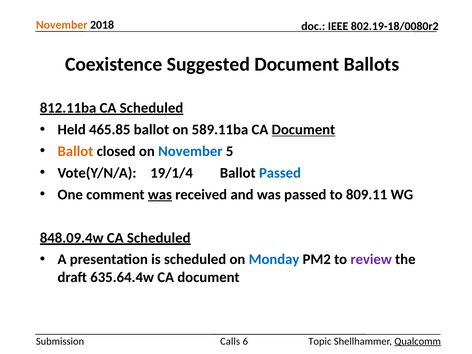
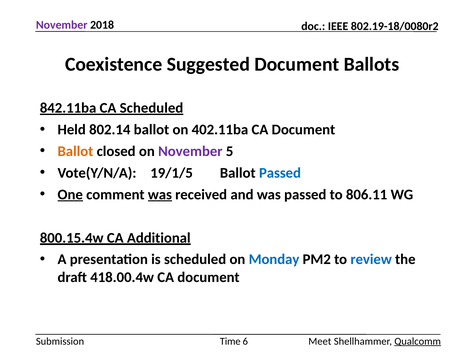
November colour: orange -> purple (62, 25)
812.11ba: 812.11ba -> 842.11ba (68, 108)
465.85: 465.85 -> 802.14 (110, 130)
589.11ba: 589.11ba -> 402.11ba (220, 130)
Document underline: present -> none (303, 130)
November colour: blue -> purple (190, 151)
19/1/4: 19/1/4 -> 19/1/5 (172, 173)
One underline: none -> present (70, 195)
809.11: 809.11 -> 806.11 (367, 195)
848.09.4w: 848.09.4w -> 800.15.4w (72, 238)
Scheduled: Scheduled -> Additional (159, 238)
review colour: purple -> blue (371, 259)
635.64.4w: 635.64.4w -> 418.00.4w (122, 277)
Calls: Calls -> Time (230, 341)
Topic: Topic -> Meet (320, 341)
